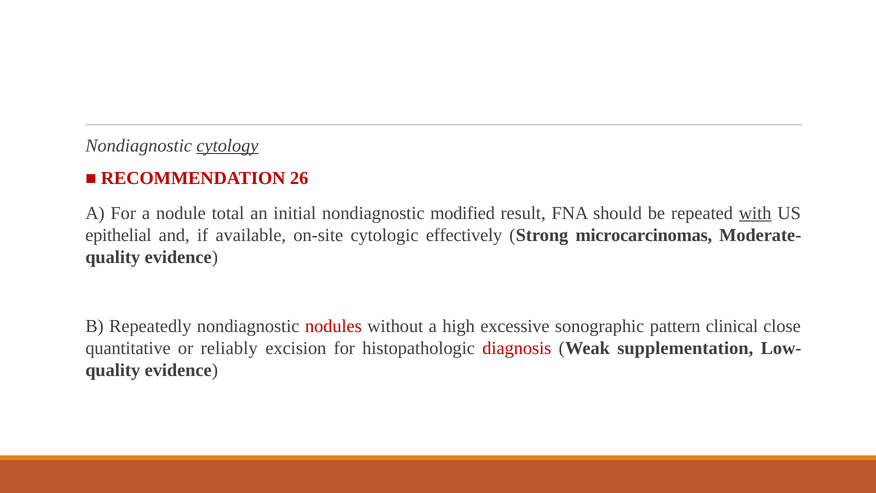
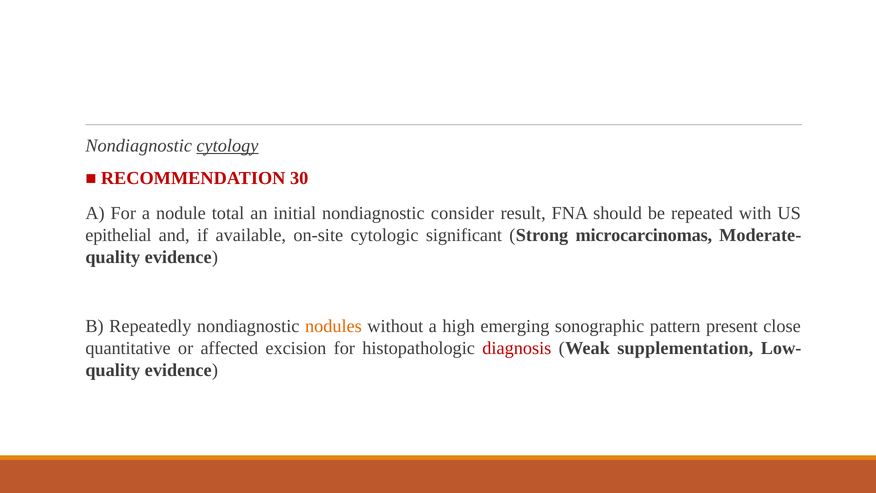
26: 26 -> 30 (299, 178)
modified: modified -> consider (462, 213)
with underline: present -> none (755, 213)
effectively: effectively -> significant (464, 235)
nodules colour: red -> orange (333, 326)
excessive: excessive -> emerging (515, 326)
clinical: clinical -> present (732, 326)
reliably: reliably -> affected (229, 348)
